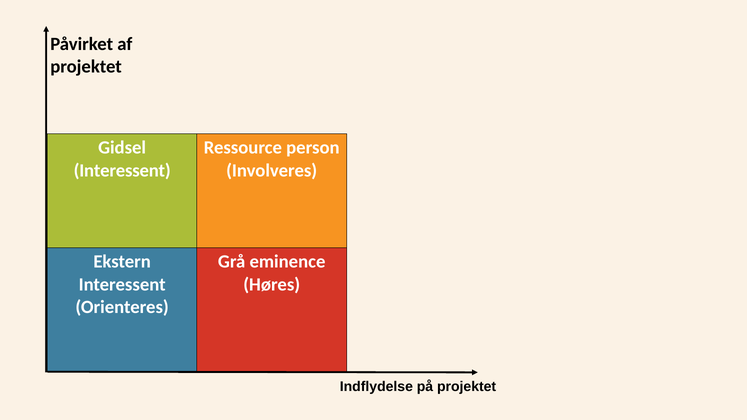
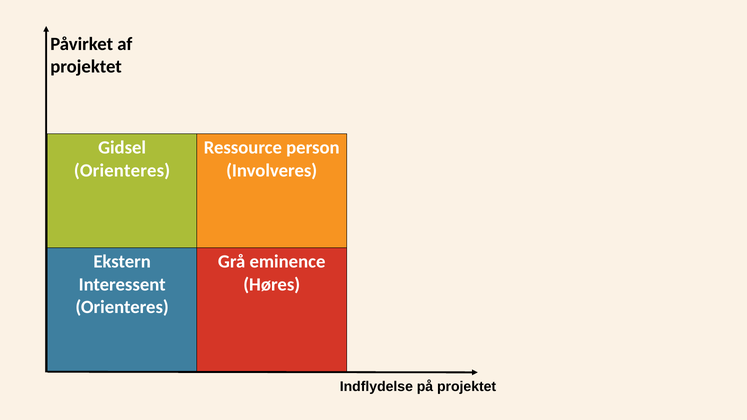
Interessent: Interessent -> Orienteres (122, 170)
